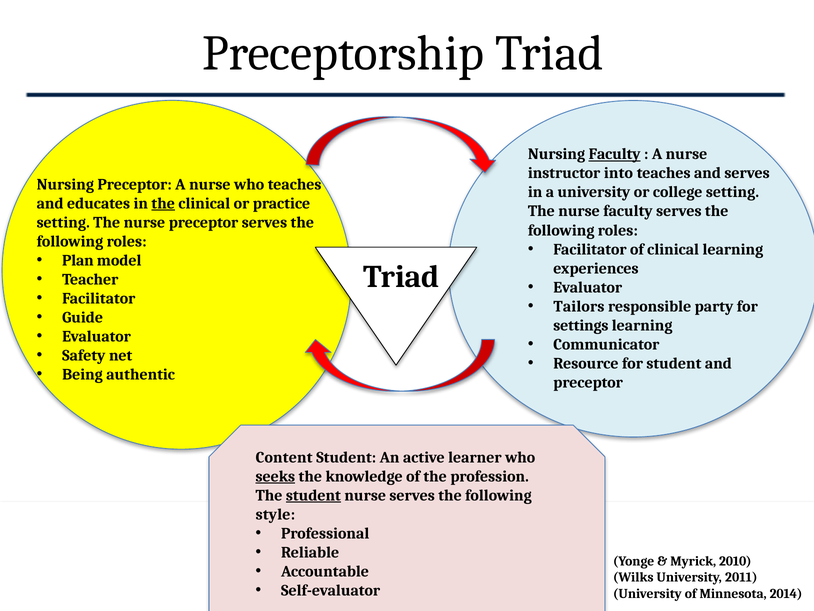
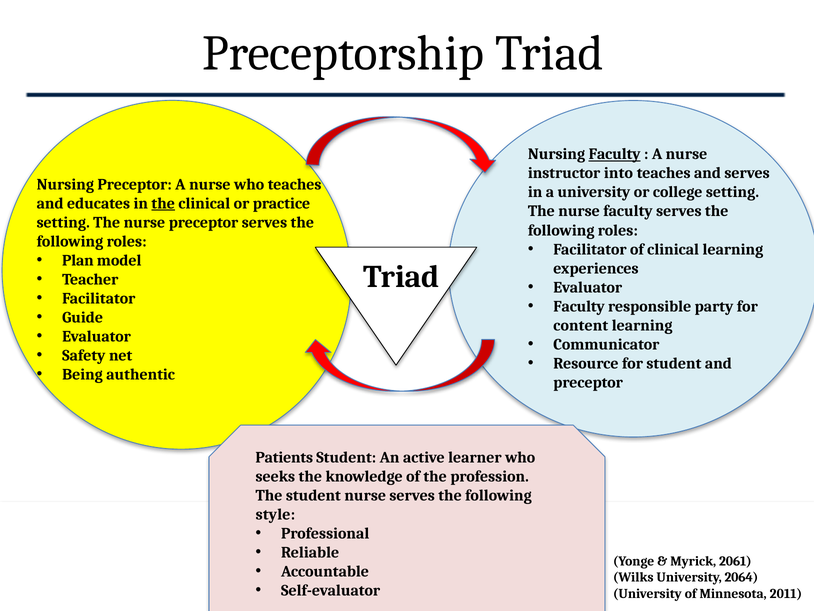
Tailors: Tailors -> Faculty (579, 306)
settings: settings -> content (581, 325)
Content: Content -> Patients (284, 457)
seeks underline: present -> none (275, 476)
student underline: present -> none (313, 495)
2010: 2010 -> 2061 (735, 561)
2011: 2011 -> 2064 (741, 577)
2014: 2014 -> 2011 (786, 593)
